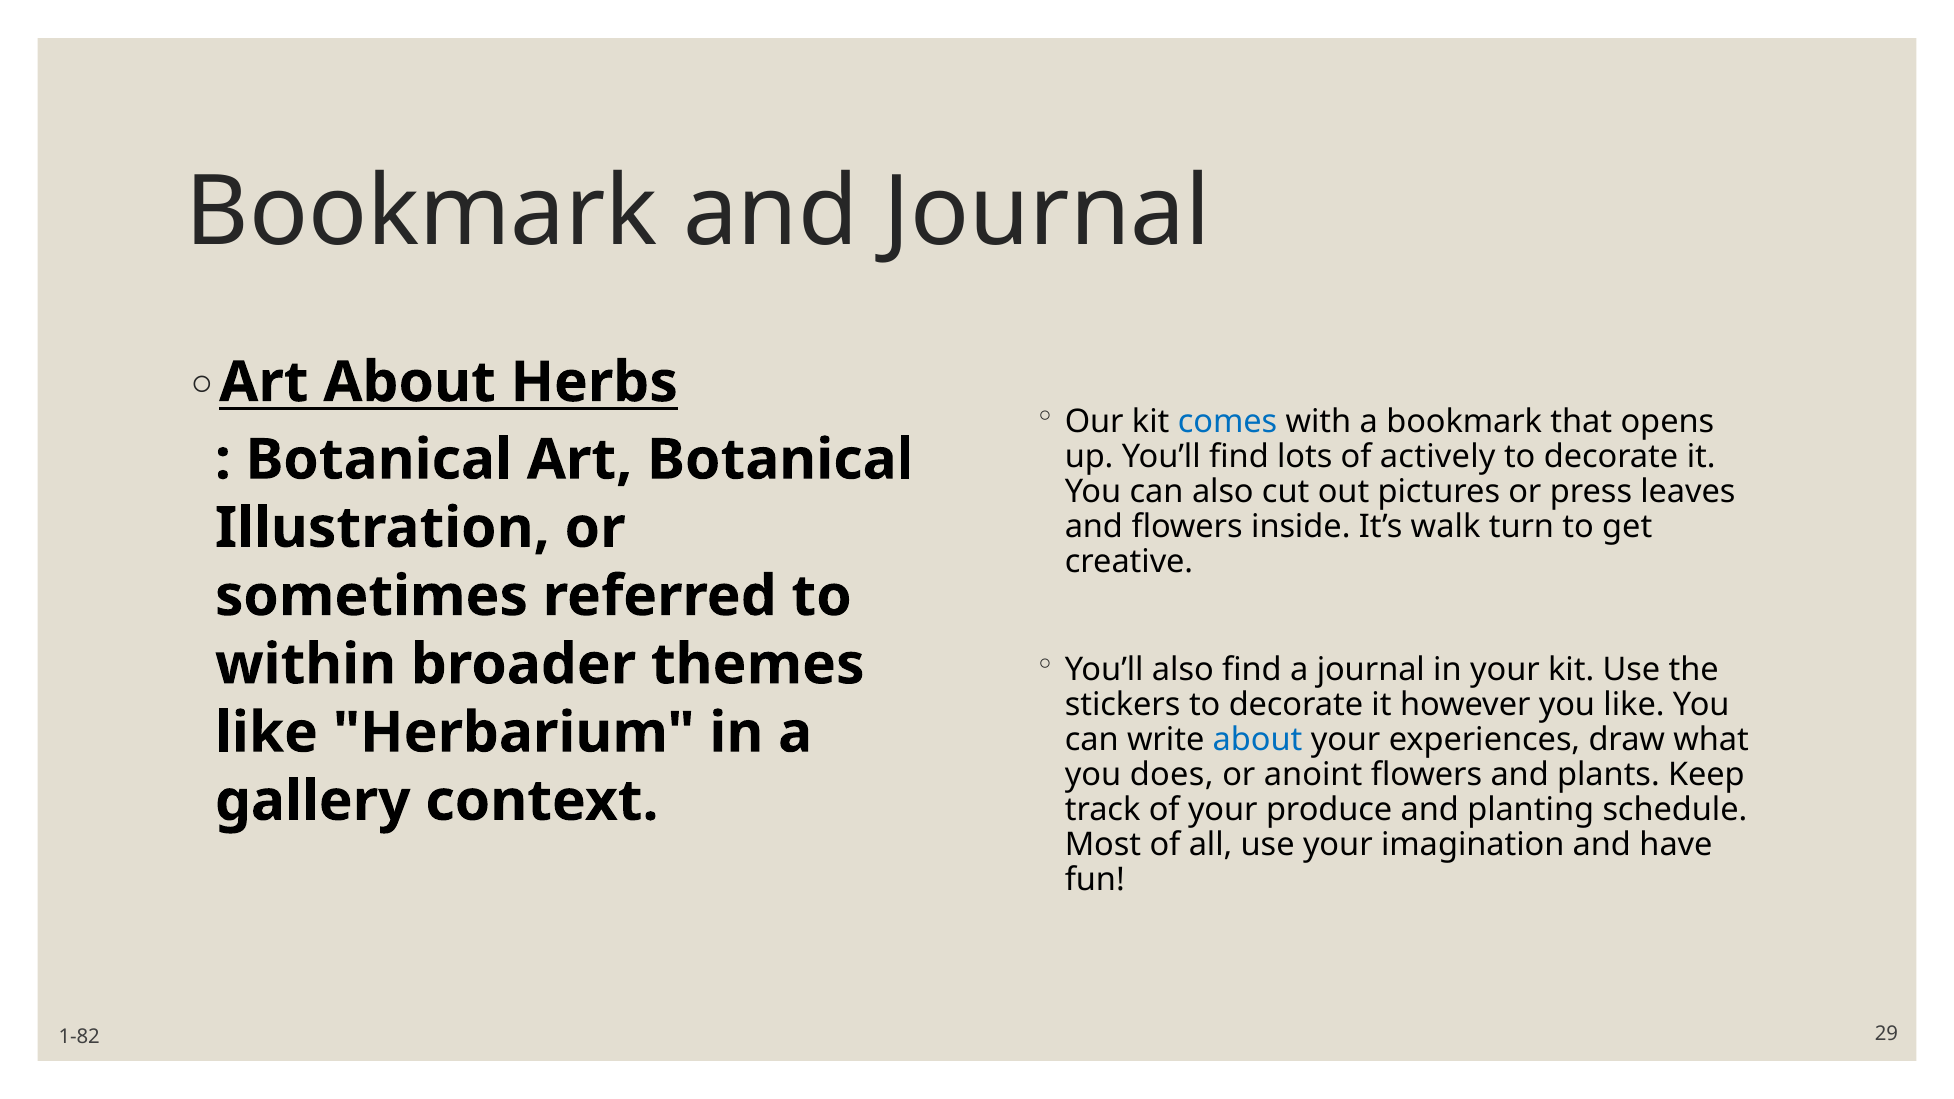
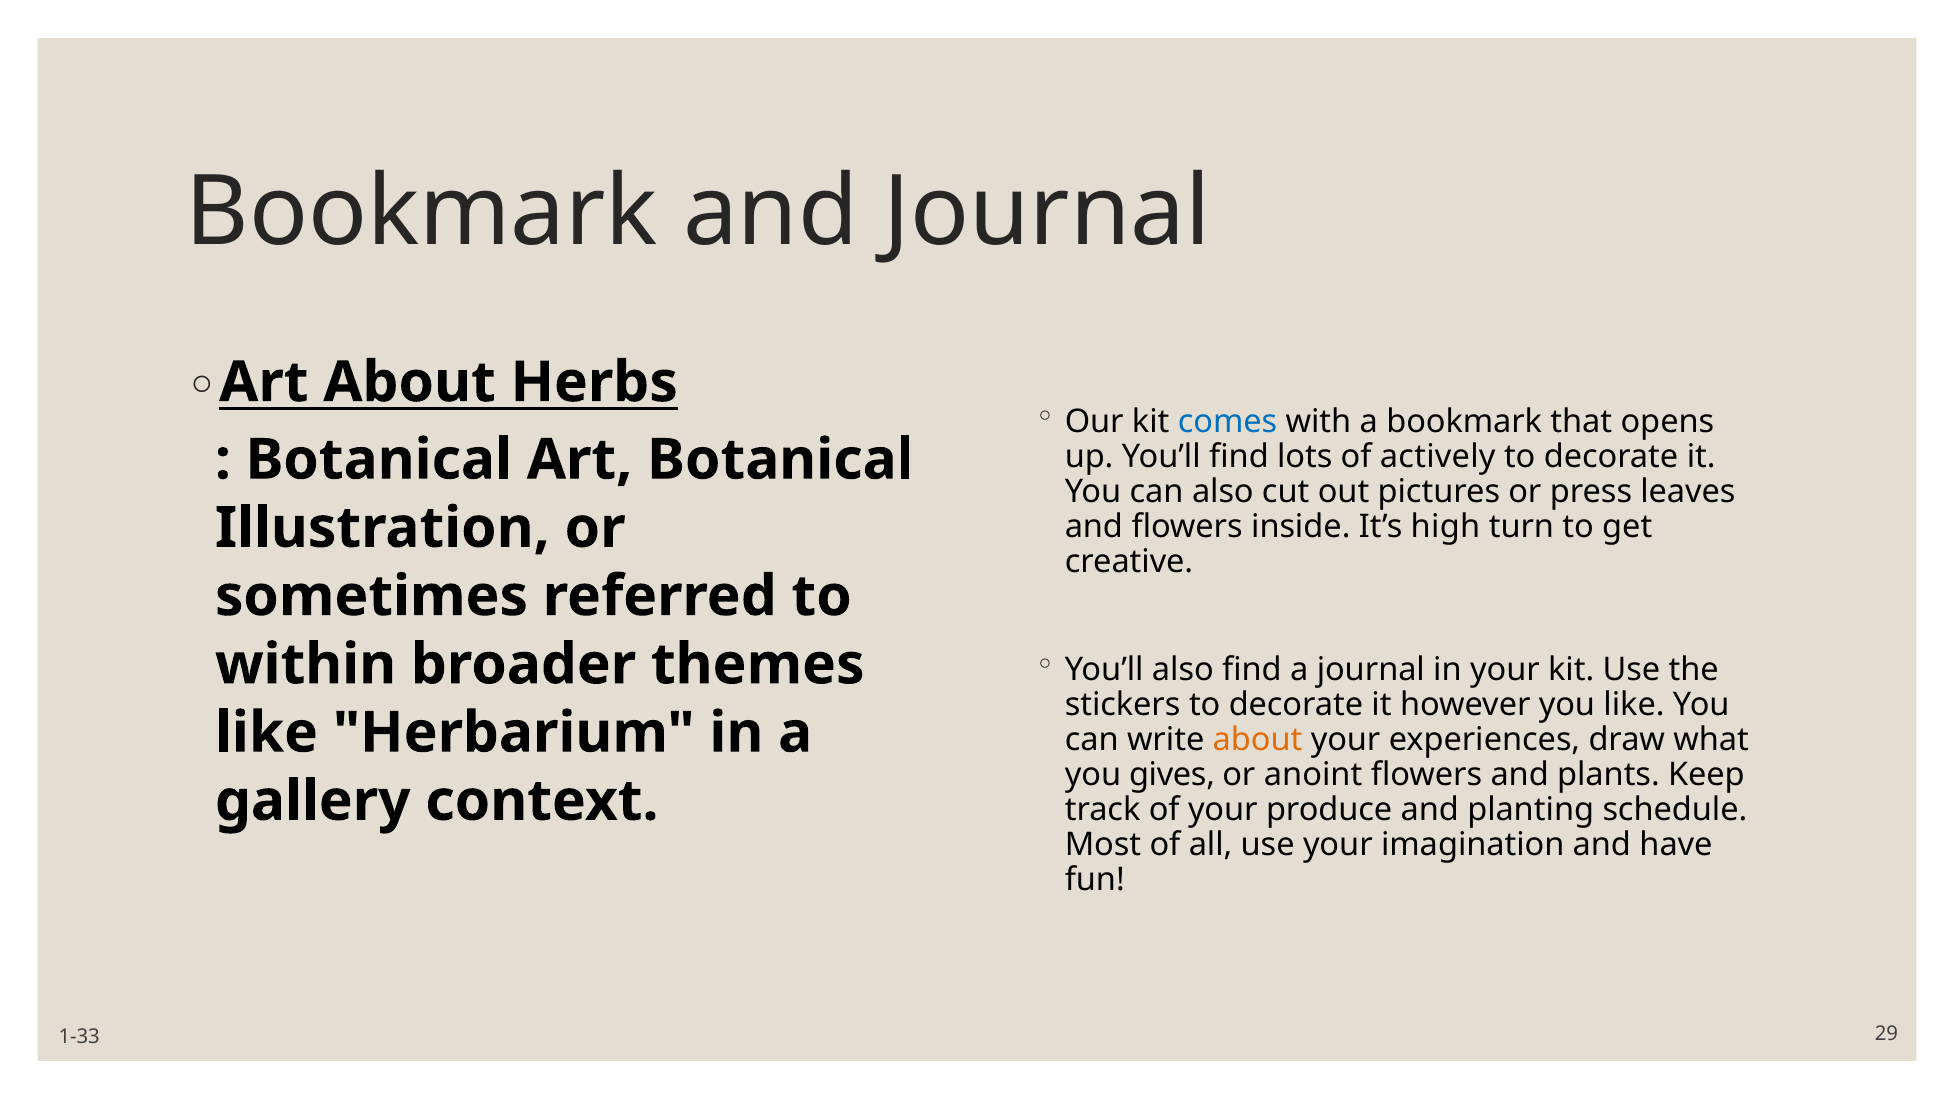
walk: walk -> high (1445, 527)
about colour: blue -> orange (1258, 740)
does: does -> gives (1172, 775)
1-82: 1-82 -> 1-33 (79, 1037)
